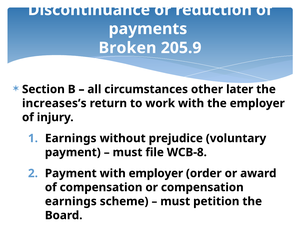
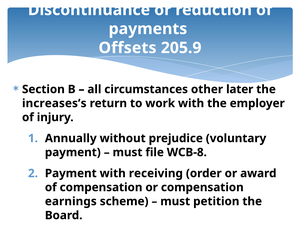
Broken: Broken -> Offsets (127, 48)
Earnings: Earnings -> Annually (71, 138)
with employer: employer -> receiving (156, 173)
